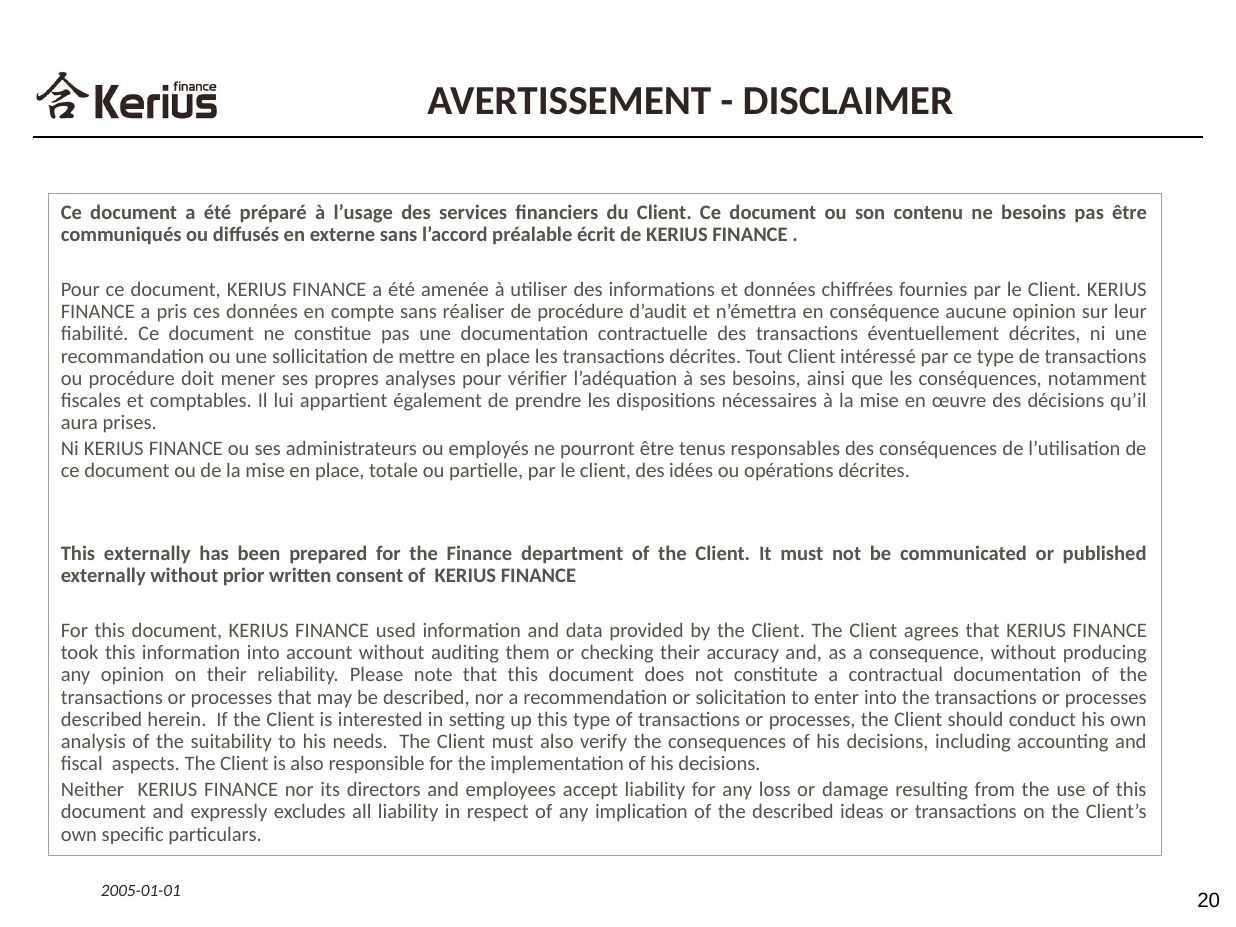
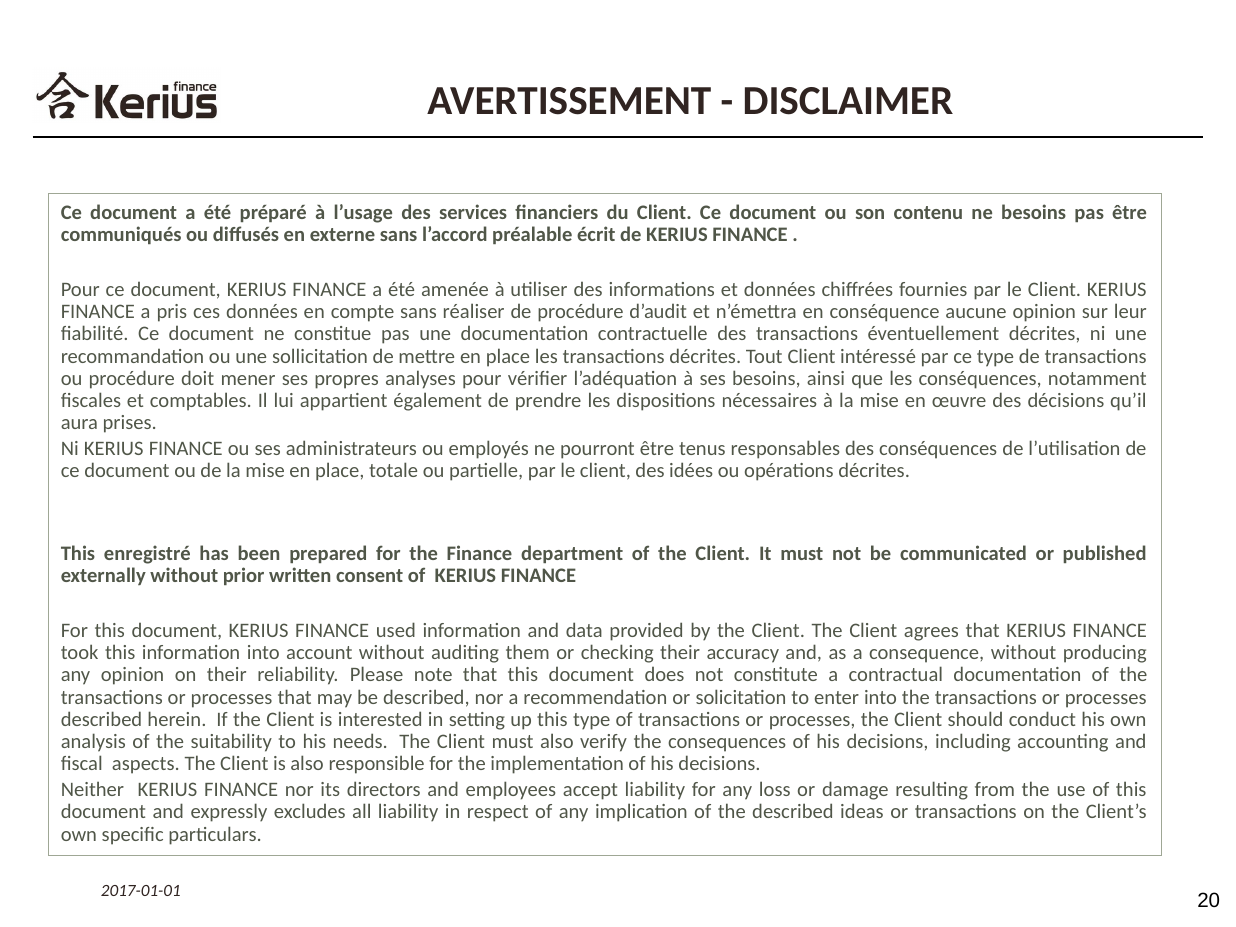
This externally: externally -> enregistré (147, 554)
2005-01-01: 2005-01-01 -> 2017-01-01 (141, 891)
